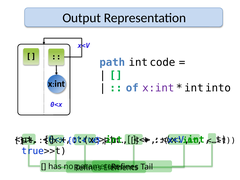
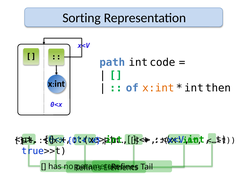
Output: Output -> Sorting (82, 18)
x:int colour: purple -> orange (158, 88)
into: into -> then (218, 88)
